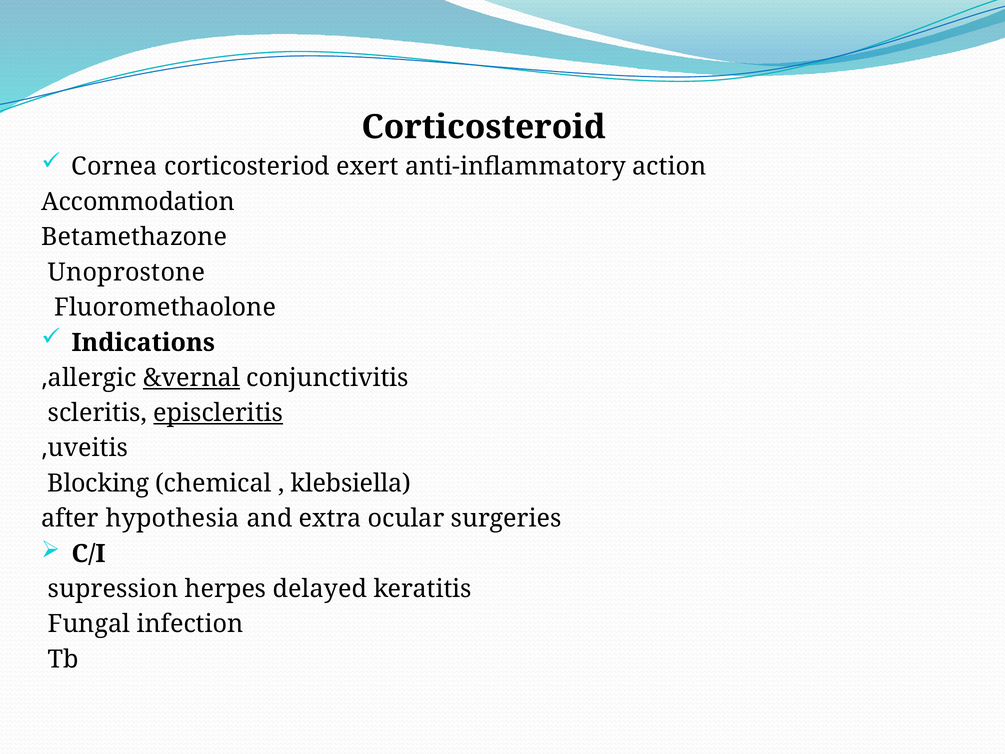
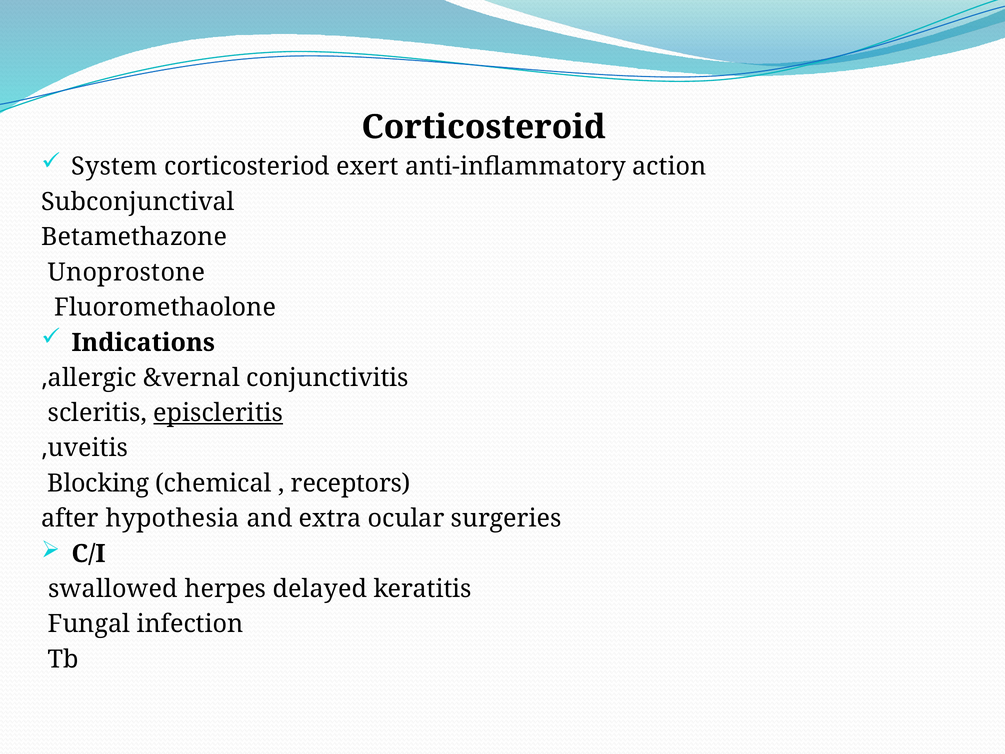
Cornea: Cornea -> System (115, 167)
Accommodation: Accommodation -> Subconjunctival (138, 202)
&vernal underline: present -> none (192, 378)
klebsiella: klebsiella -> receptors (351, 483)
supression: supression -> swallowed (113, 589)
